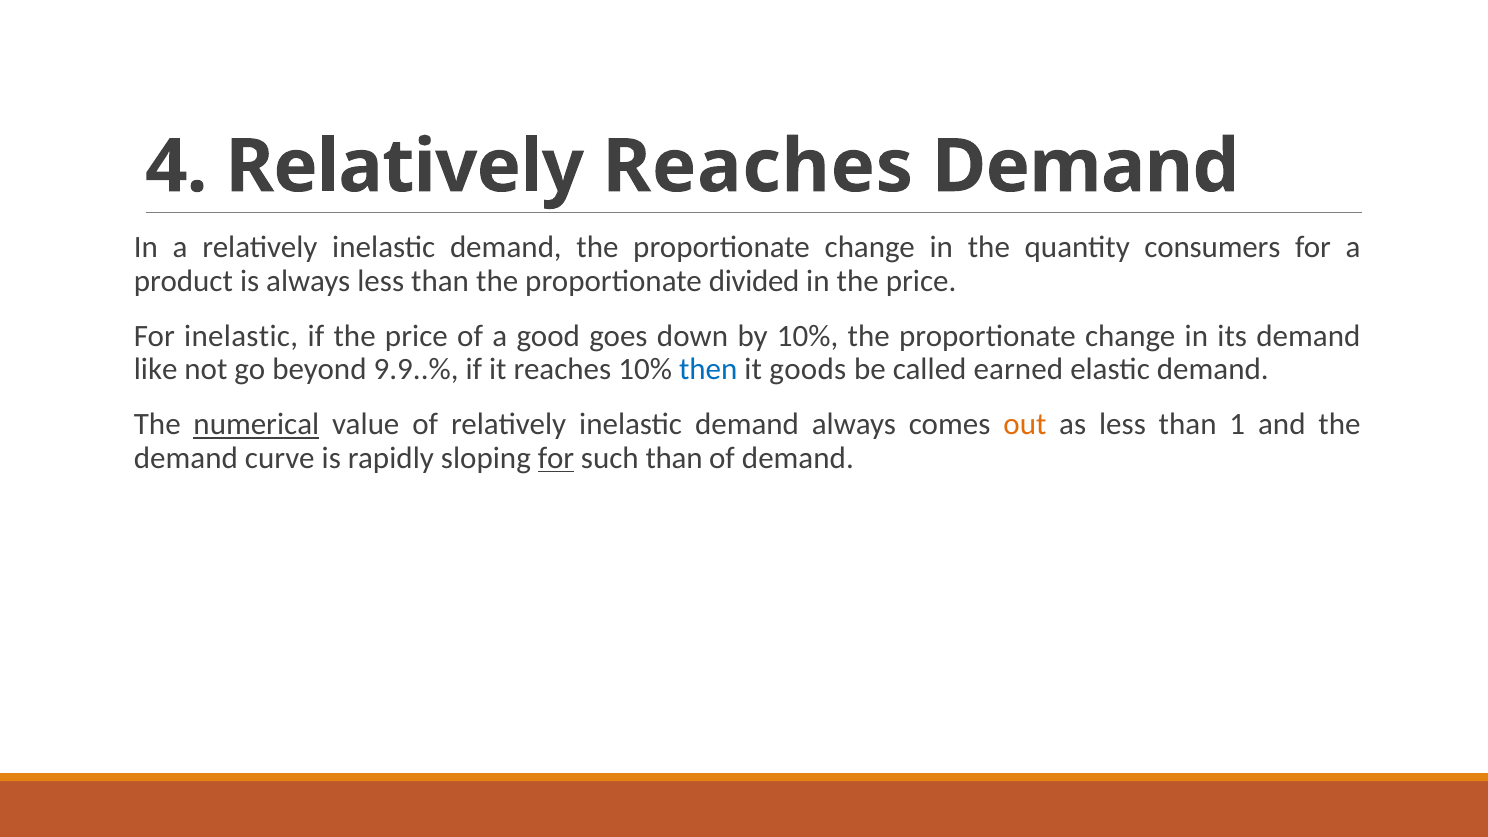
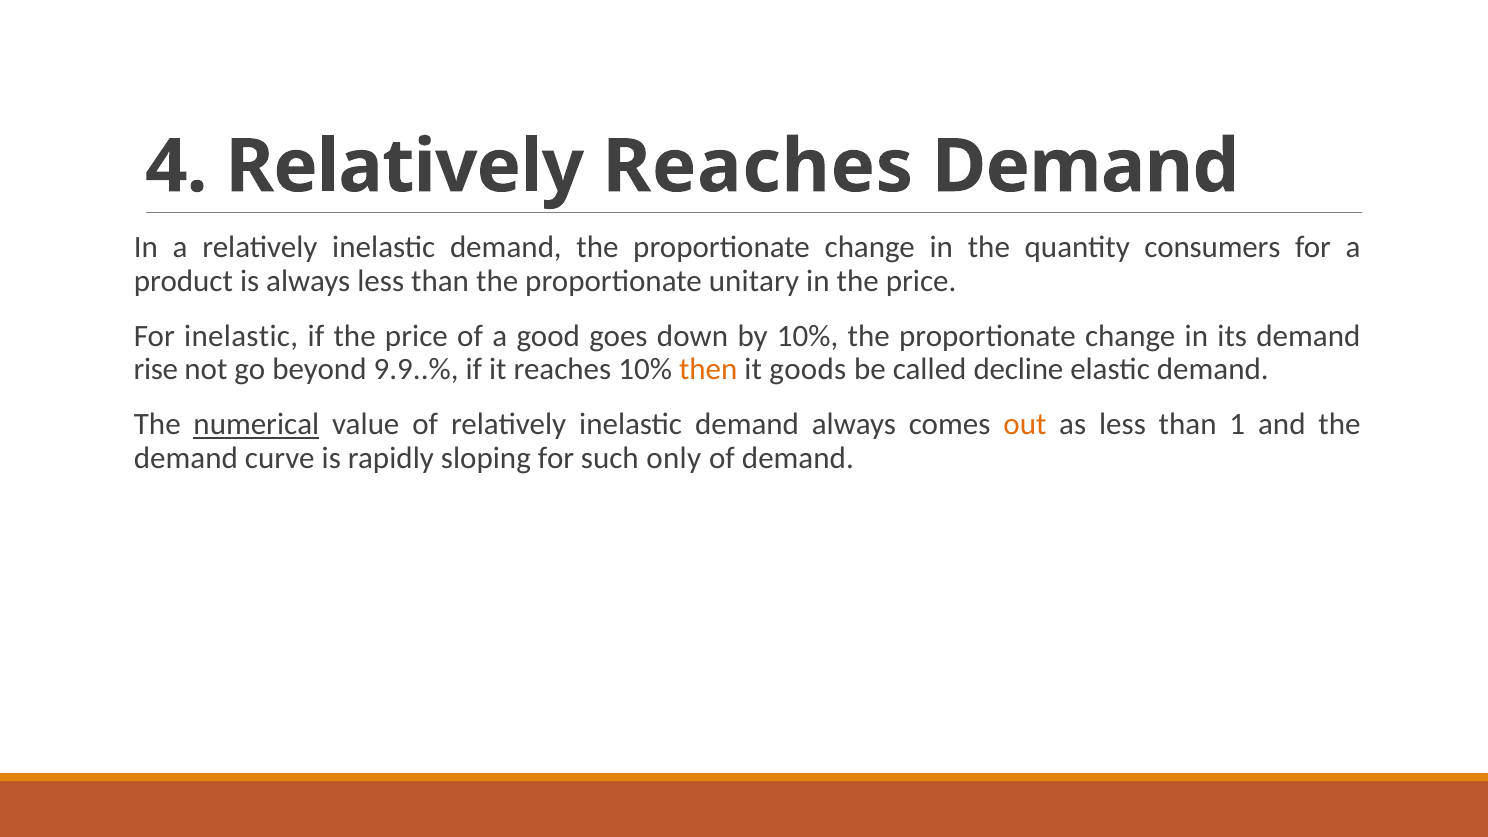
divided: divided -> unitary (754, 281)
like: like -> rise (156, 370)
then colour: blue -> orange (708, 370)
earned: earned -> decline (1018, 370)
for underline: present -> none (556, 458)
such than: than -> only (674, 458)
